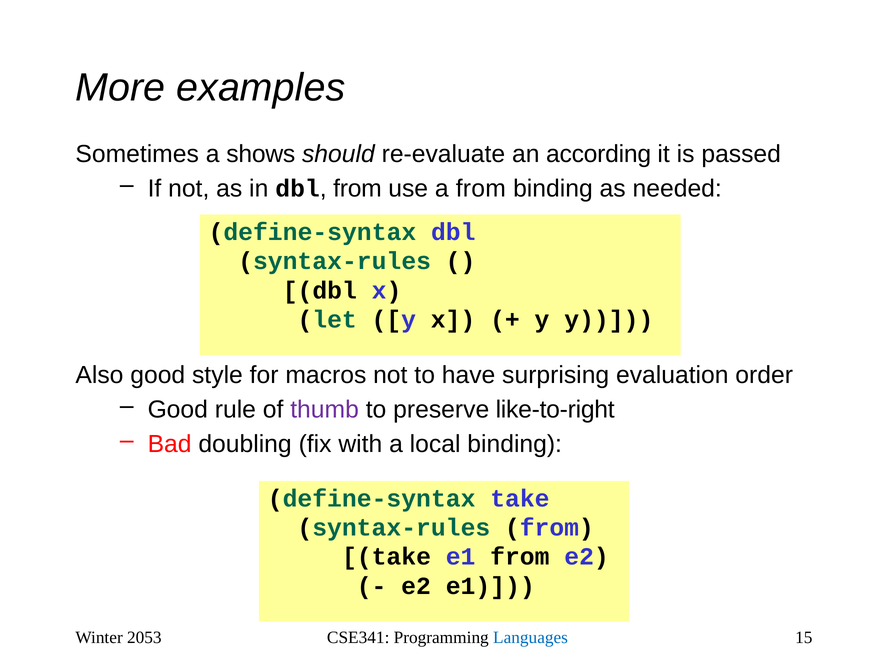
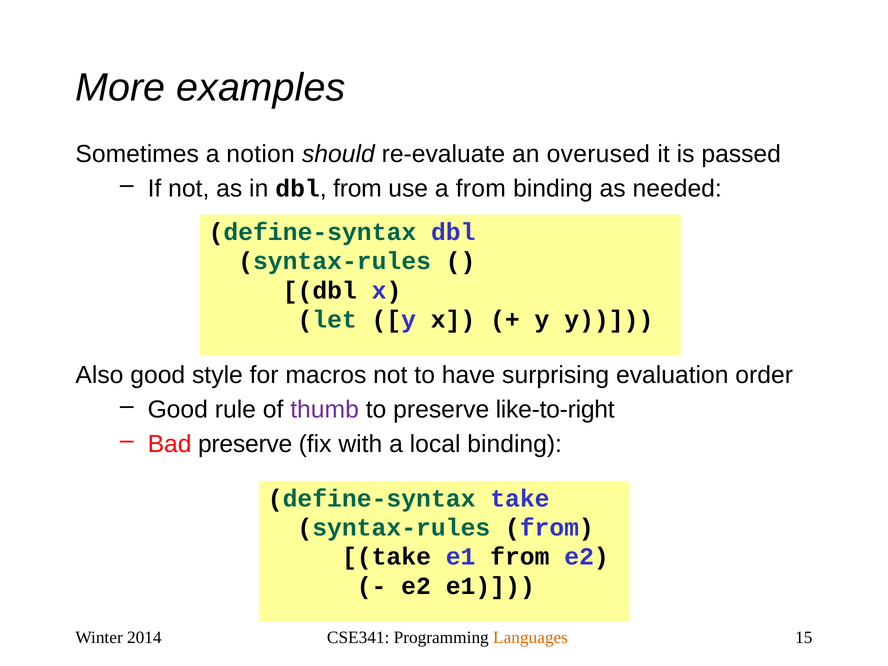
shows: shows -> notion (261, 154)
according: according -> overused (598, 154)
Bad doubling: doubling -> preserve (245, 444)
2053: 2053 -> 2014 (144, 638)
Languages colour: blue -> orange (531, 638)
